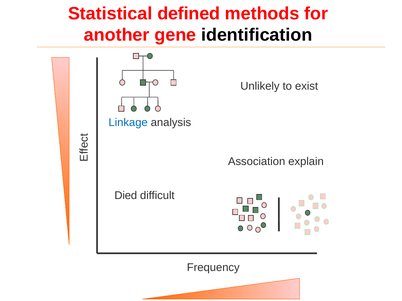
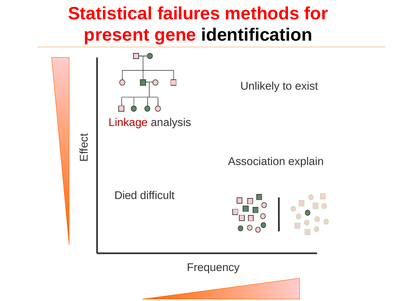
defined: defined -> failures (189, 14)
another: another -> present (117, 35)
Linkage colour: blue -> red (128, 123)
